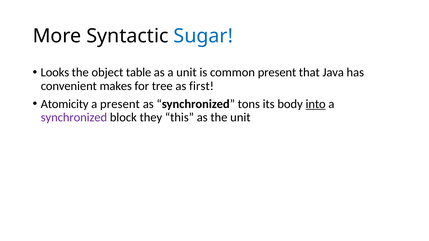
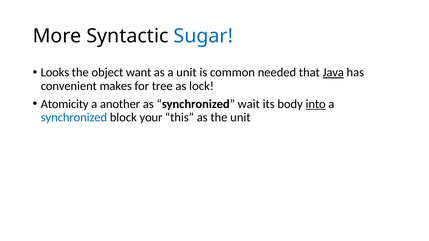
table: table -> want (139, 73)
common present: present -> needed (277, 73)
Java underline: none -> present (333, 73)
first: first -> lock (202, 86)
a present: present -> another (120, 104)
tons: tons -> wait (249, 104)
synchronized colour: purple -> blue (74, 118)
they: they -> your (151, 118)
